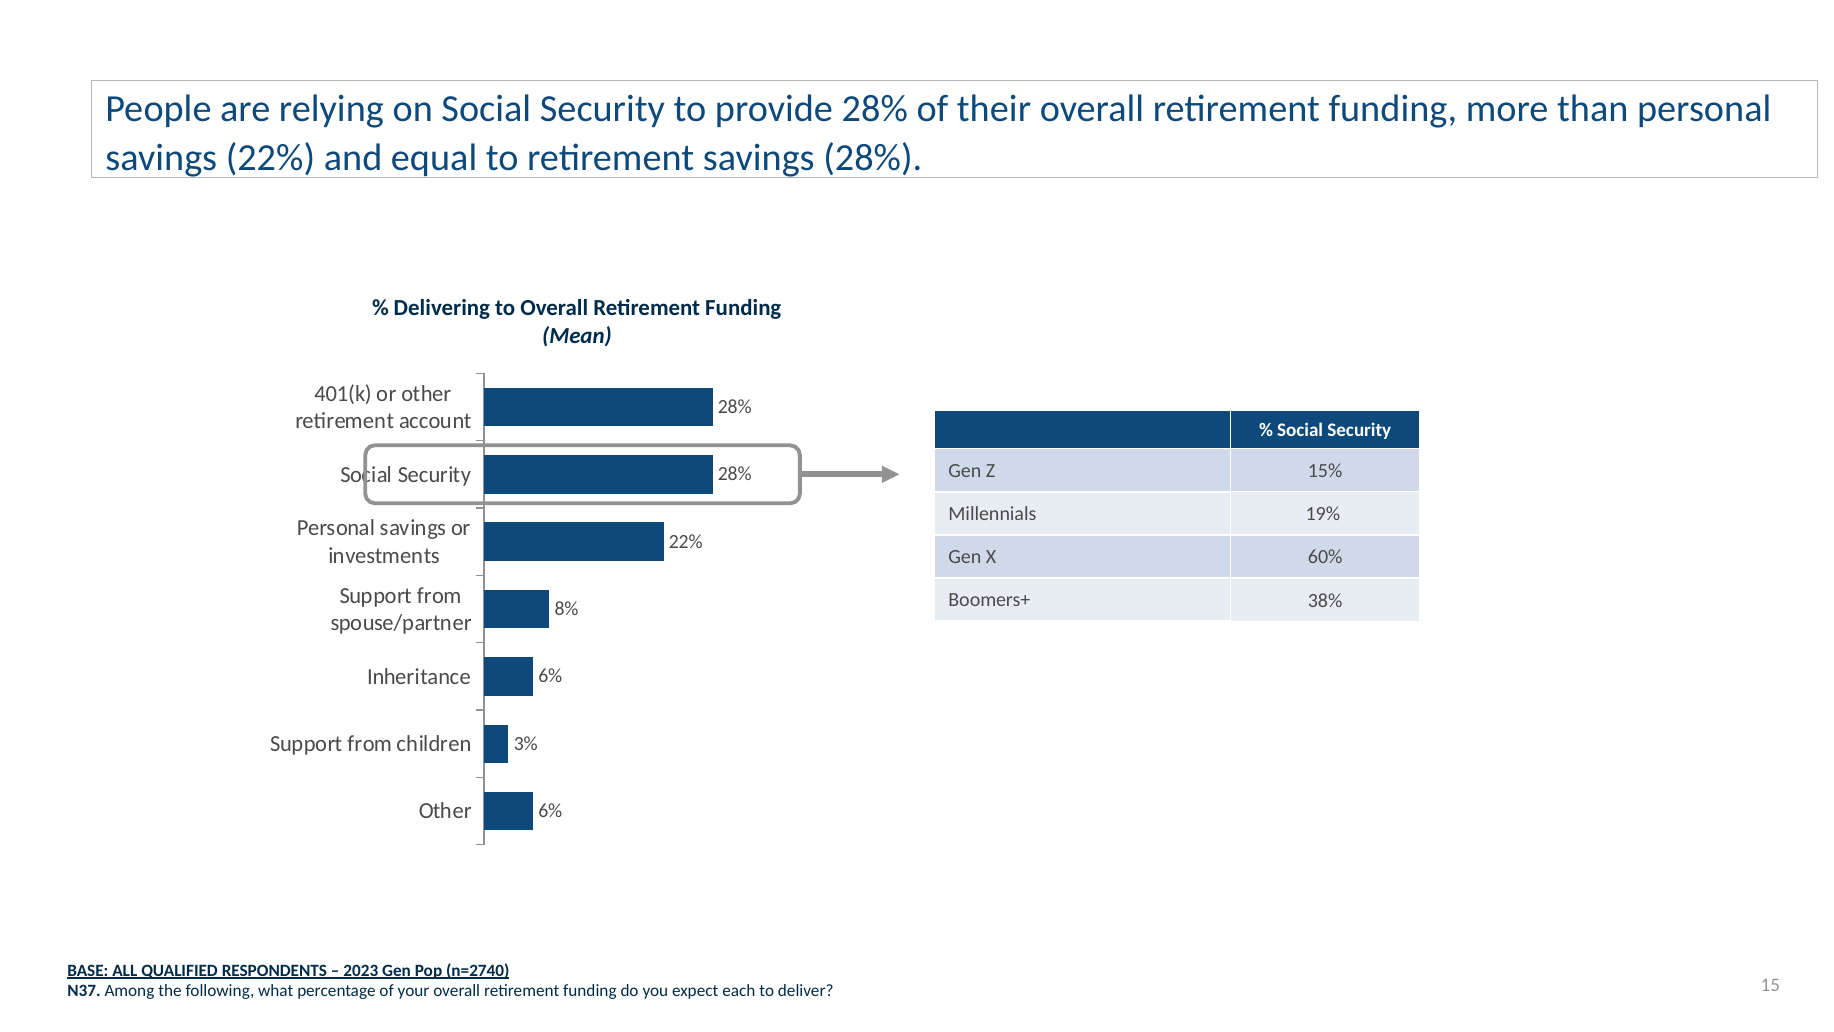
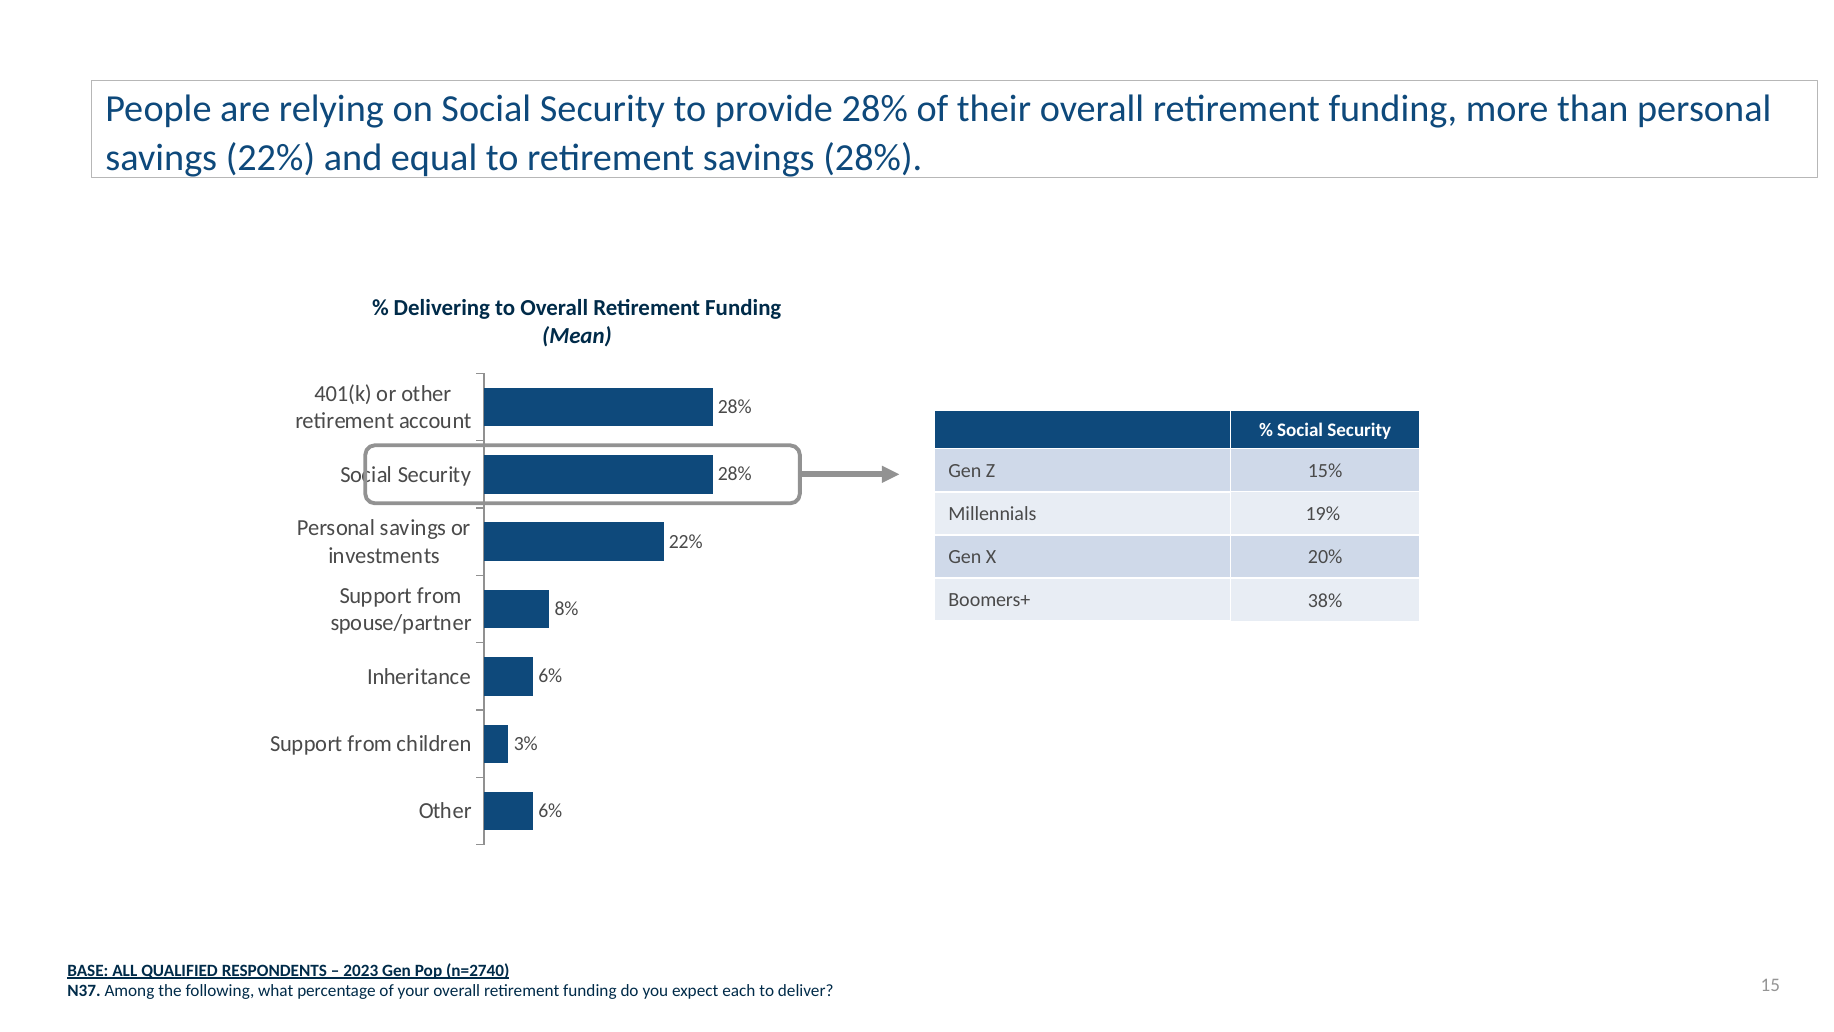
60%: 60% -> 20% (1325, 557)
